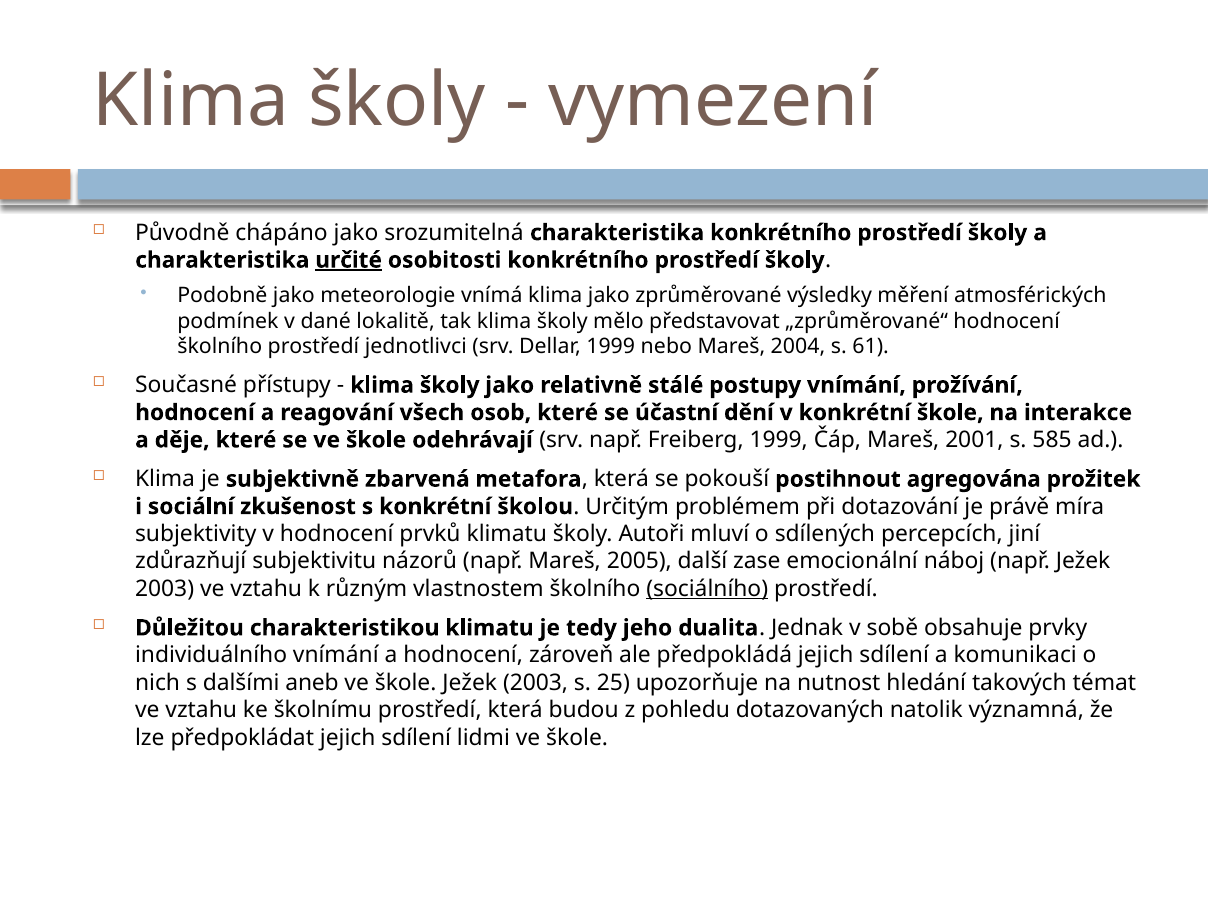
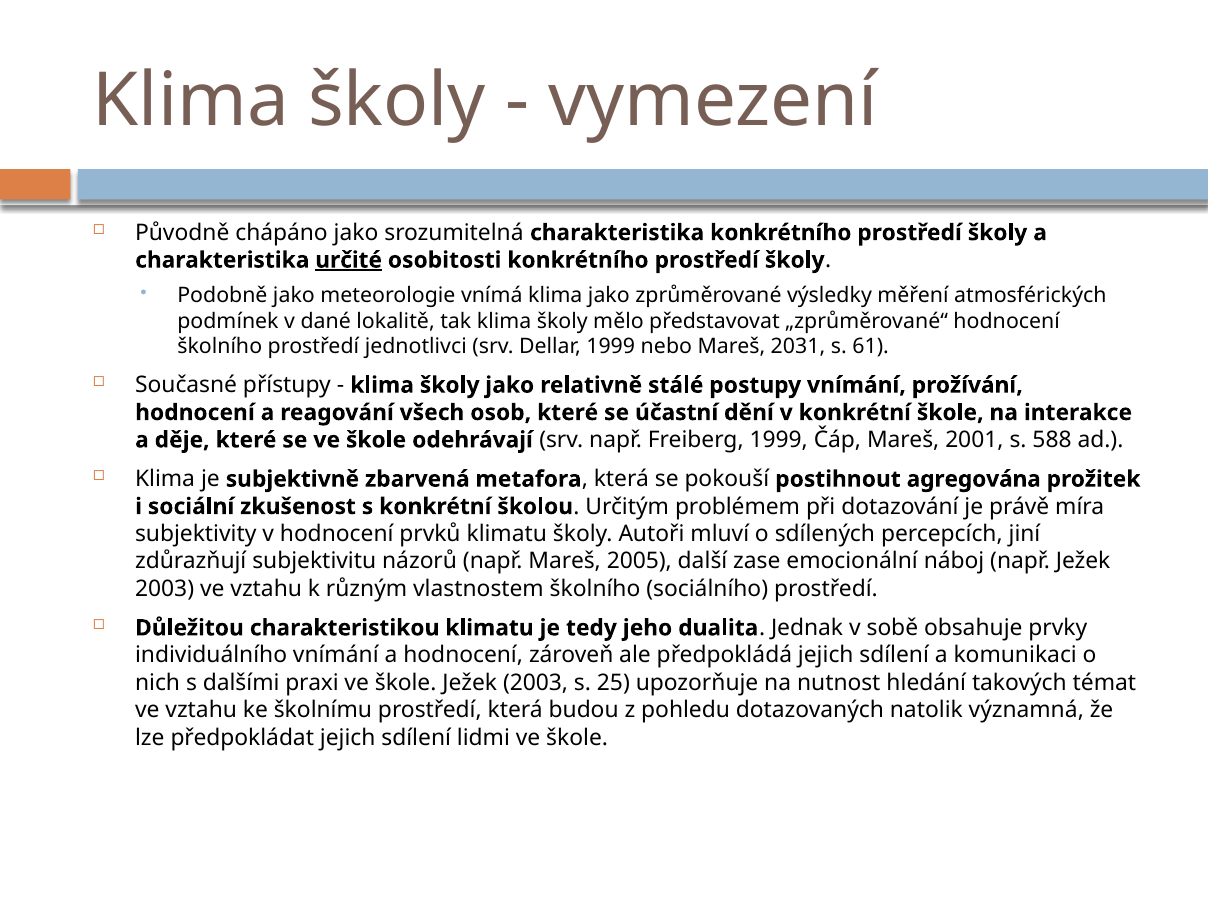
2004: 2004 -> 2031 (798, 347)
585: 585 -> 588 (1052, 440)
sociálního underline: present -> none (707, 589)
aneb: aneb -> praxi (312, 683)
